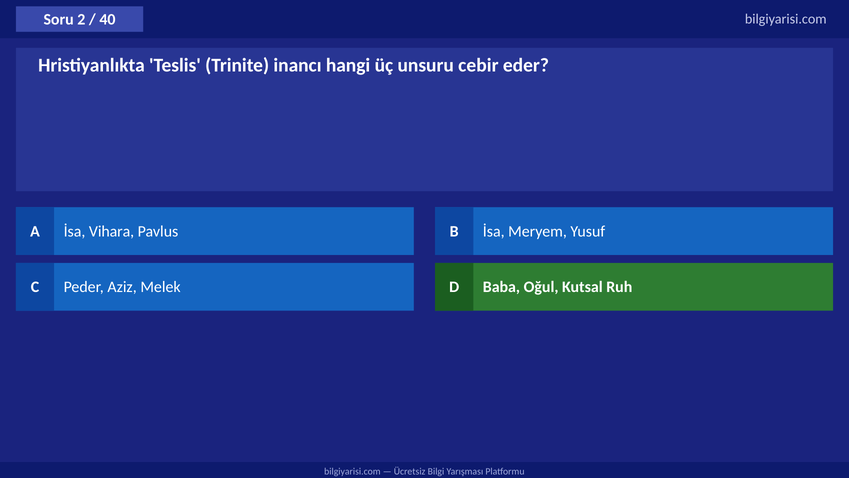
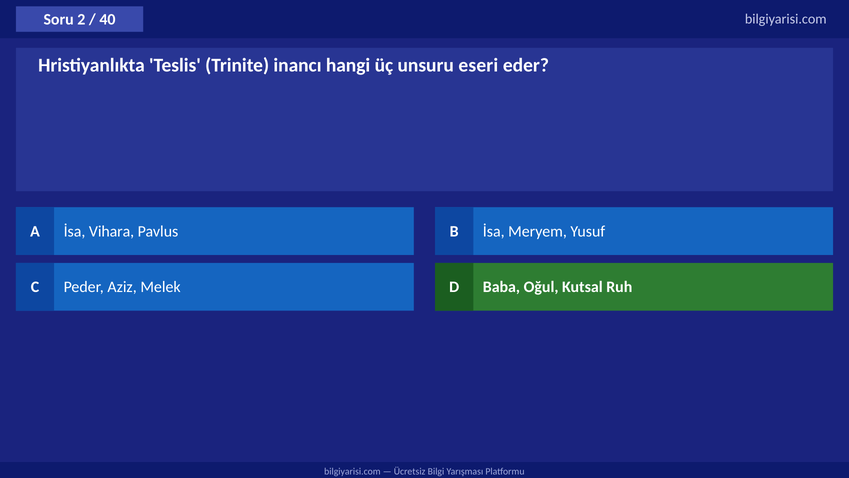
cebir: cebir -> eseri (478, 65)
